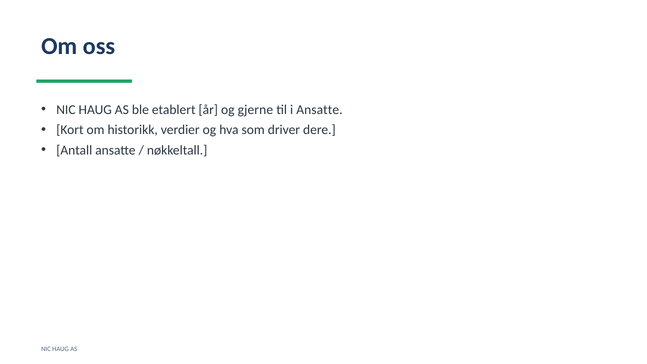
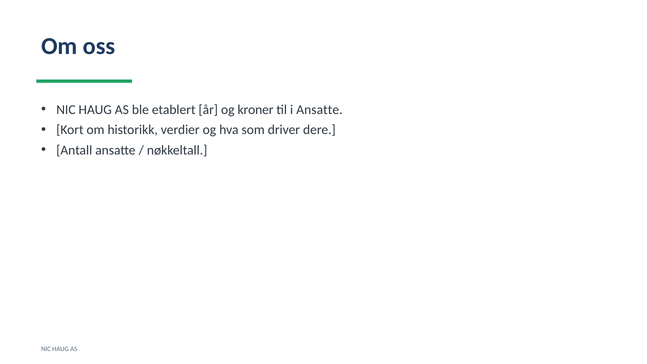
gjerne: gjerne -> kroner (256, 110)
